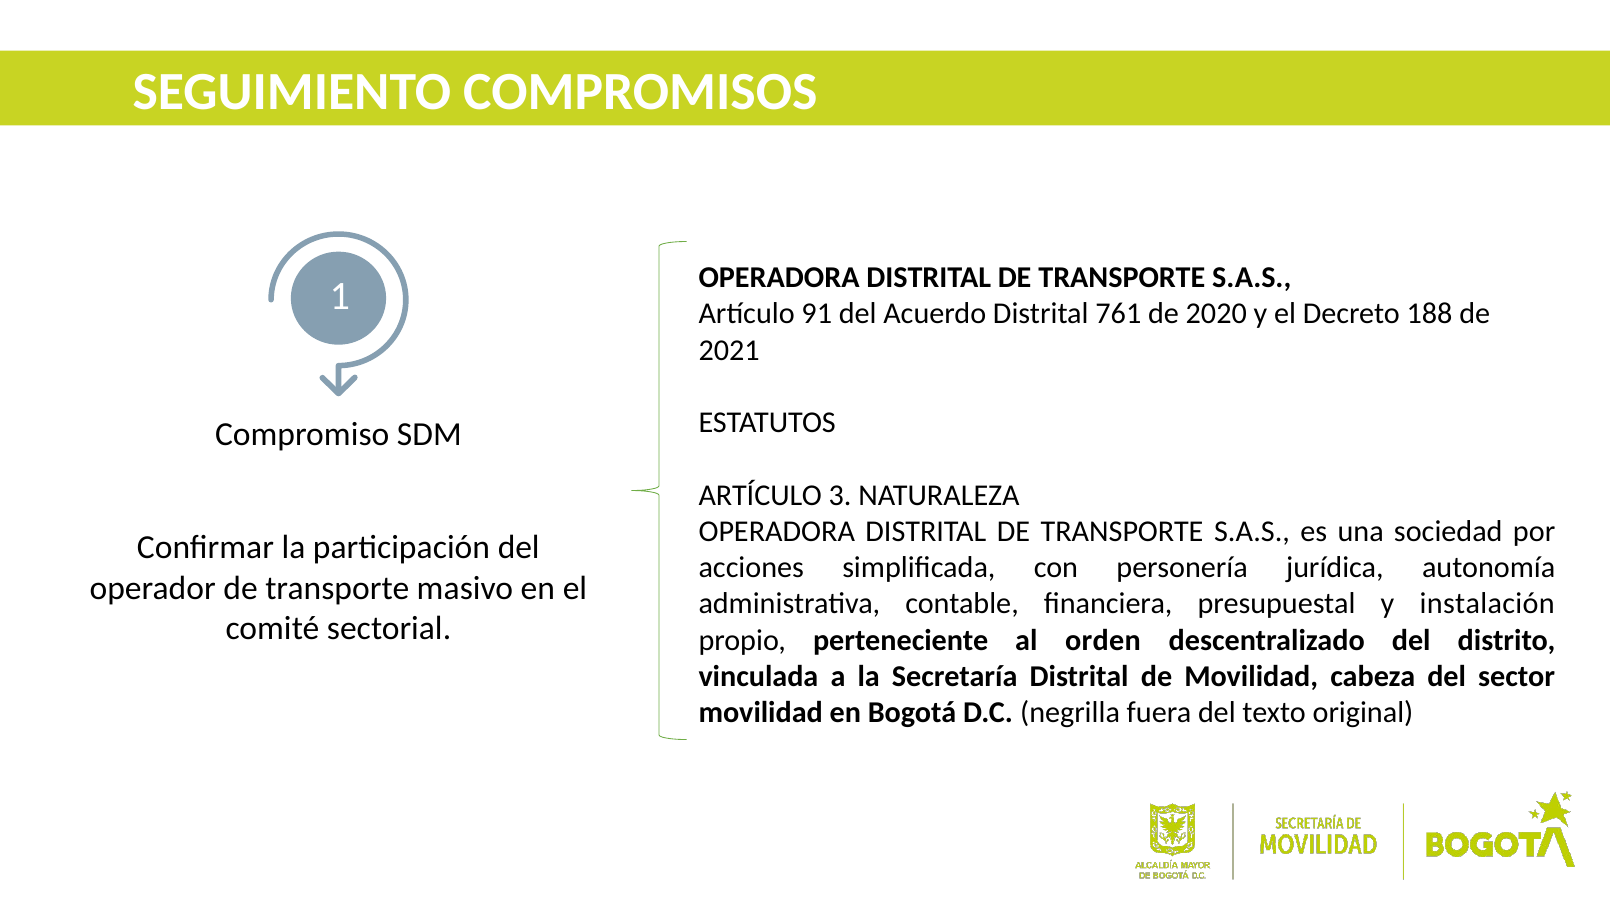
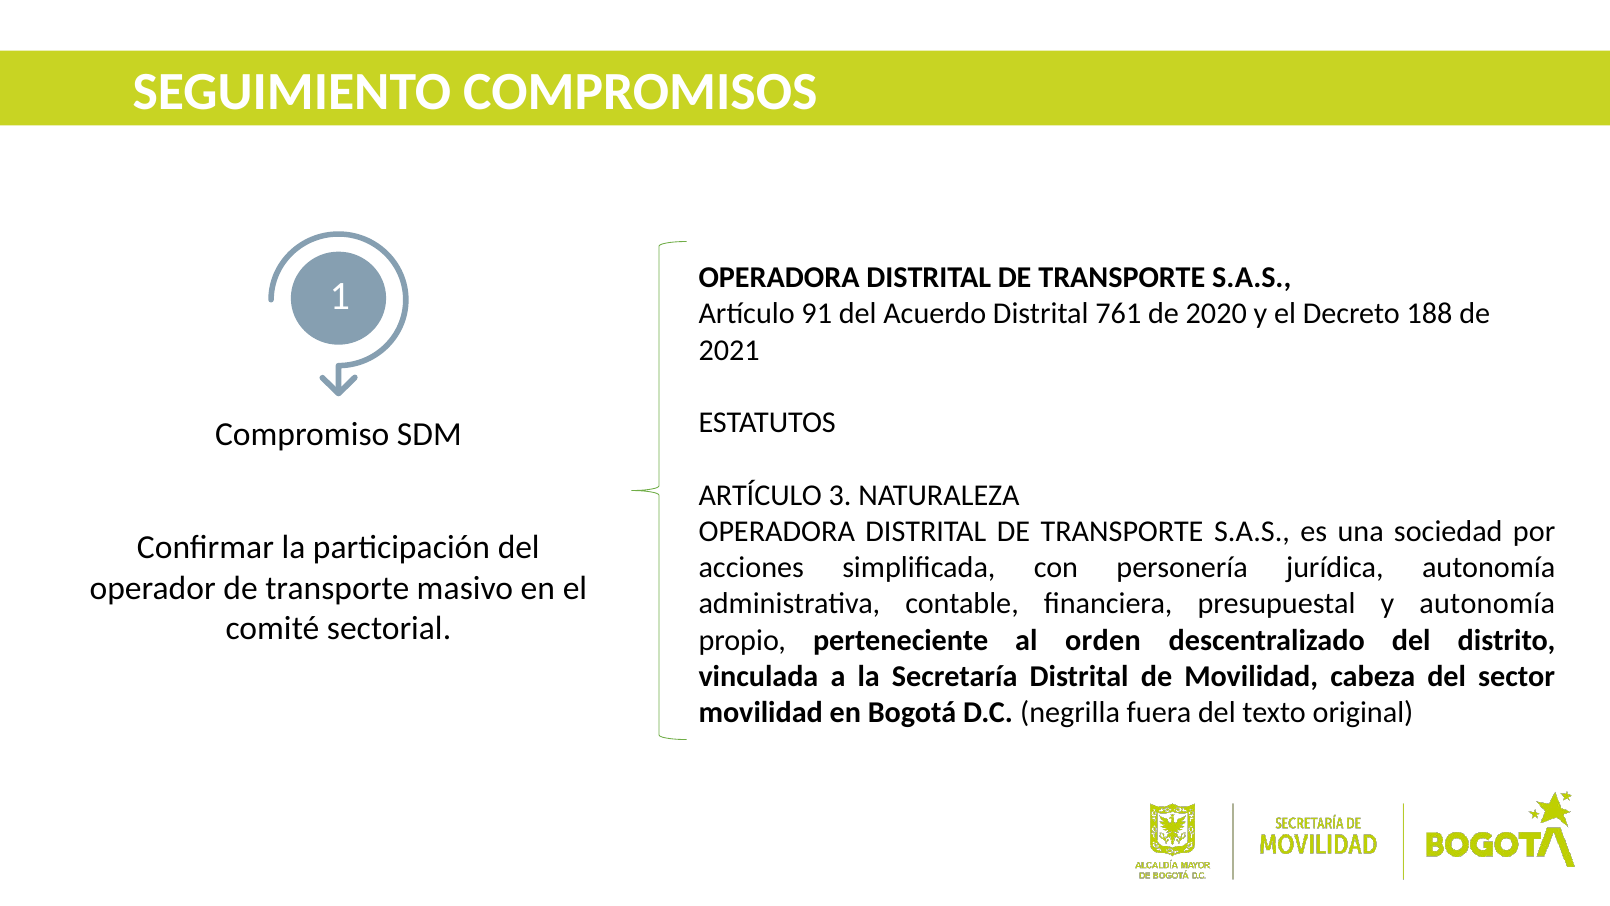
y instalación: instalación -> autonomía (1487, 604)
